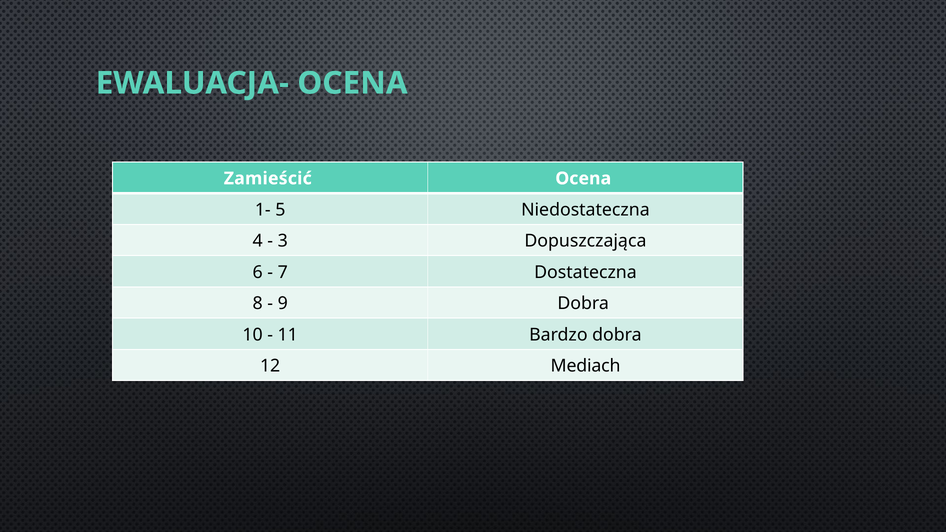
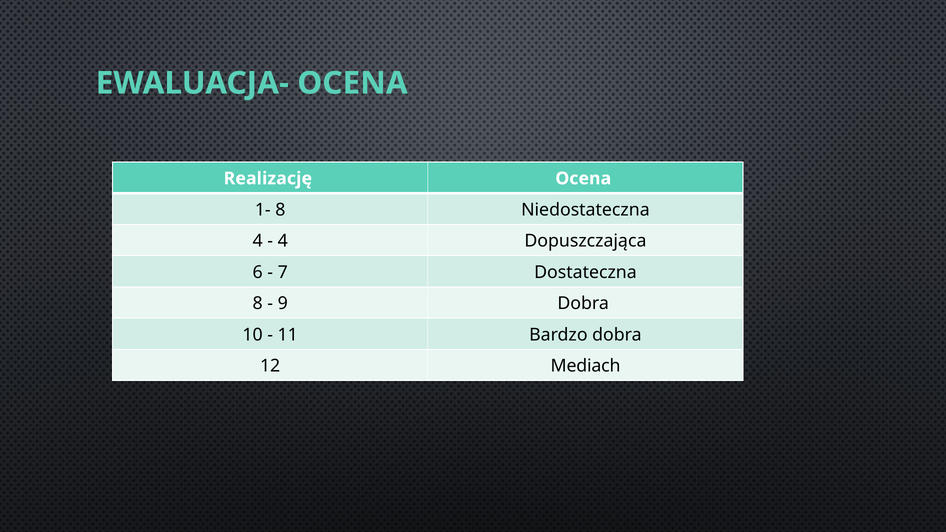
Zamieścić: Zamieścić -> Realizację (268, 179)
1- 5: 5 -> 8 (280, 210)
3: 3 -> 4 (283, 241)
